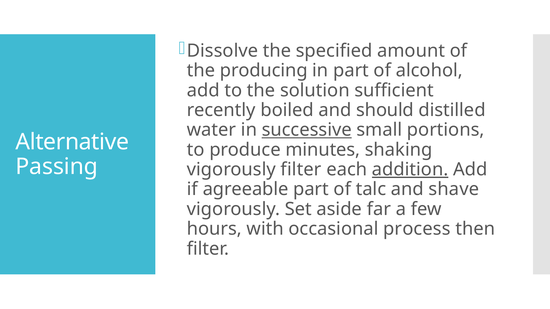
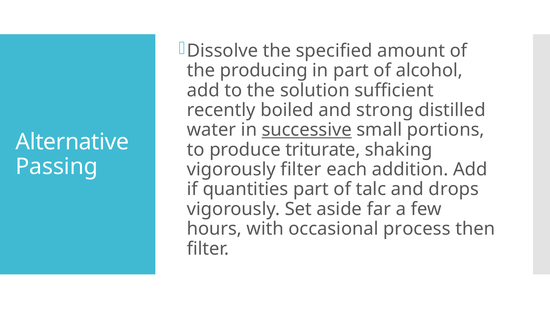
should: should -> strong (385, 110)
minutes: minutes -> triturate (323, 150)
addition underline: present -> none (410, 170)
agreeable: agreeable -> quantities (246, 190)
shave: shave -> drops (454, 190)
